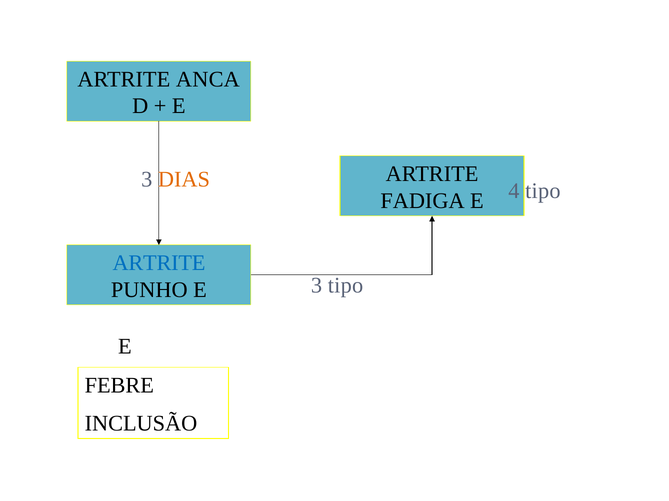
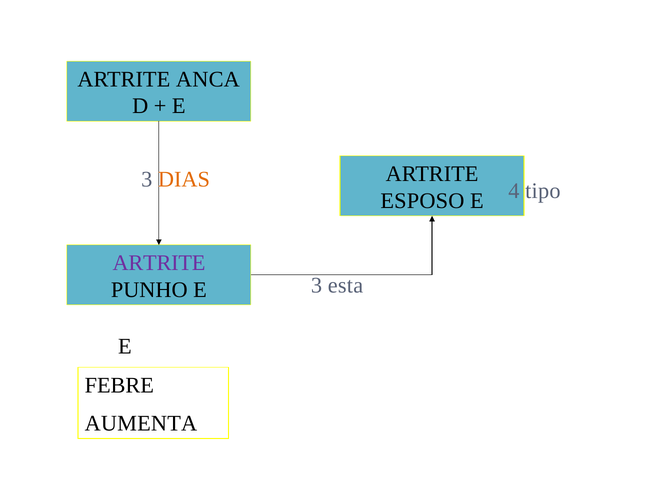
FADIGA: FADIGA -> ESPOSO (422, 201)
ARTRITE colour: blue -> purple (159, 264)
3 tipo: tipo -> esta (346, 286)
INCLUSÃO: INCLUSÃO -> AUMENTA (141, 424)
